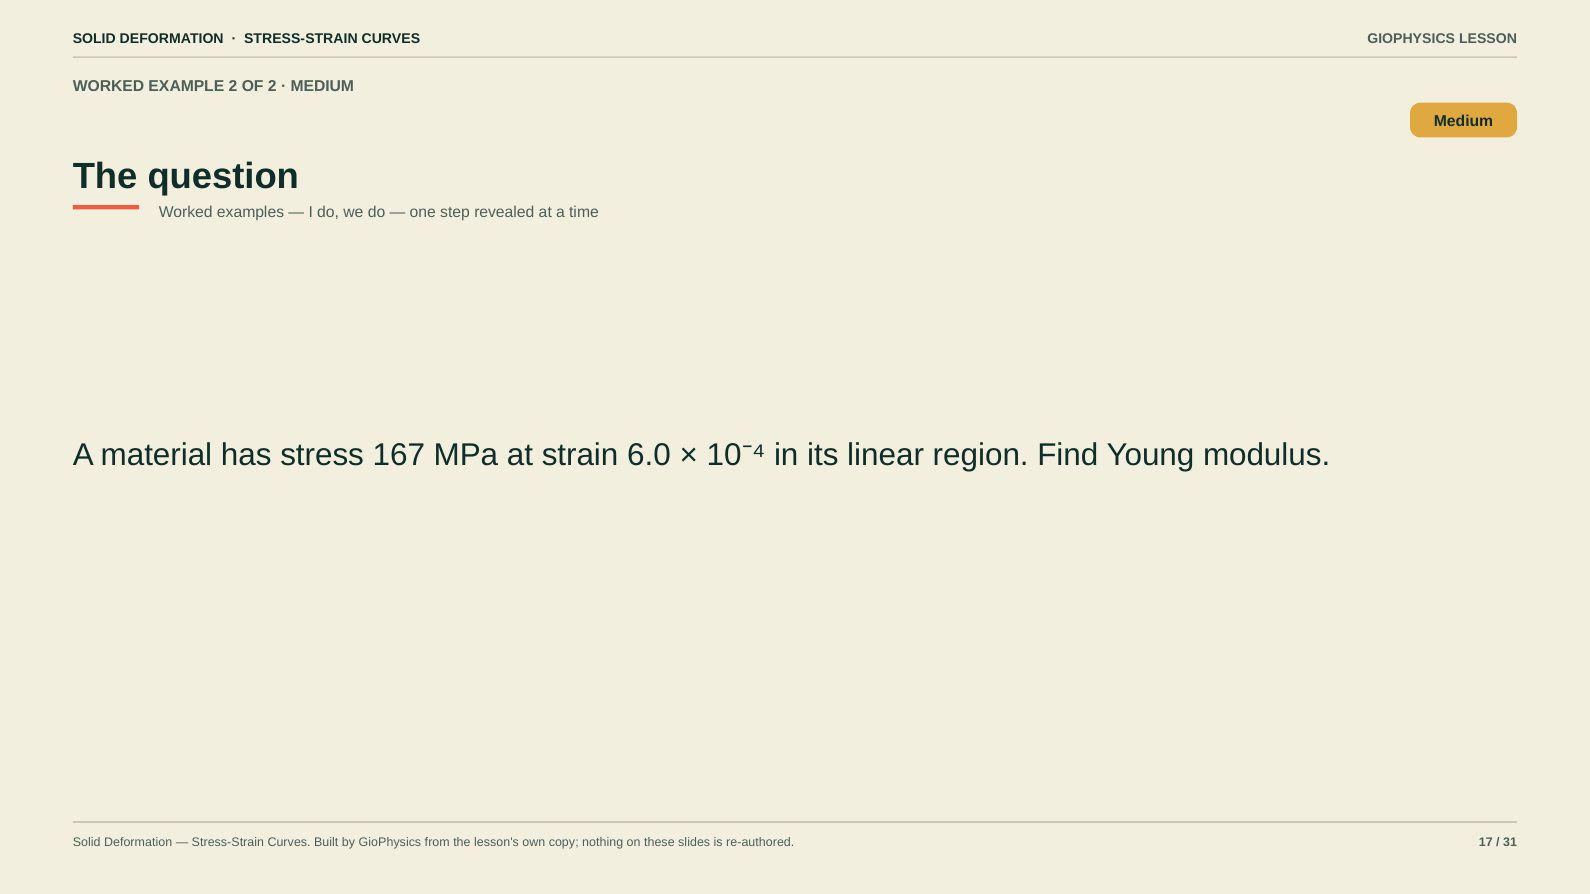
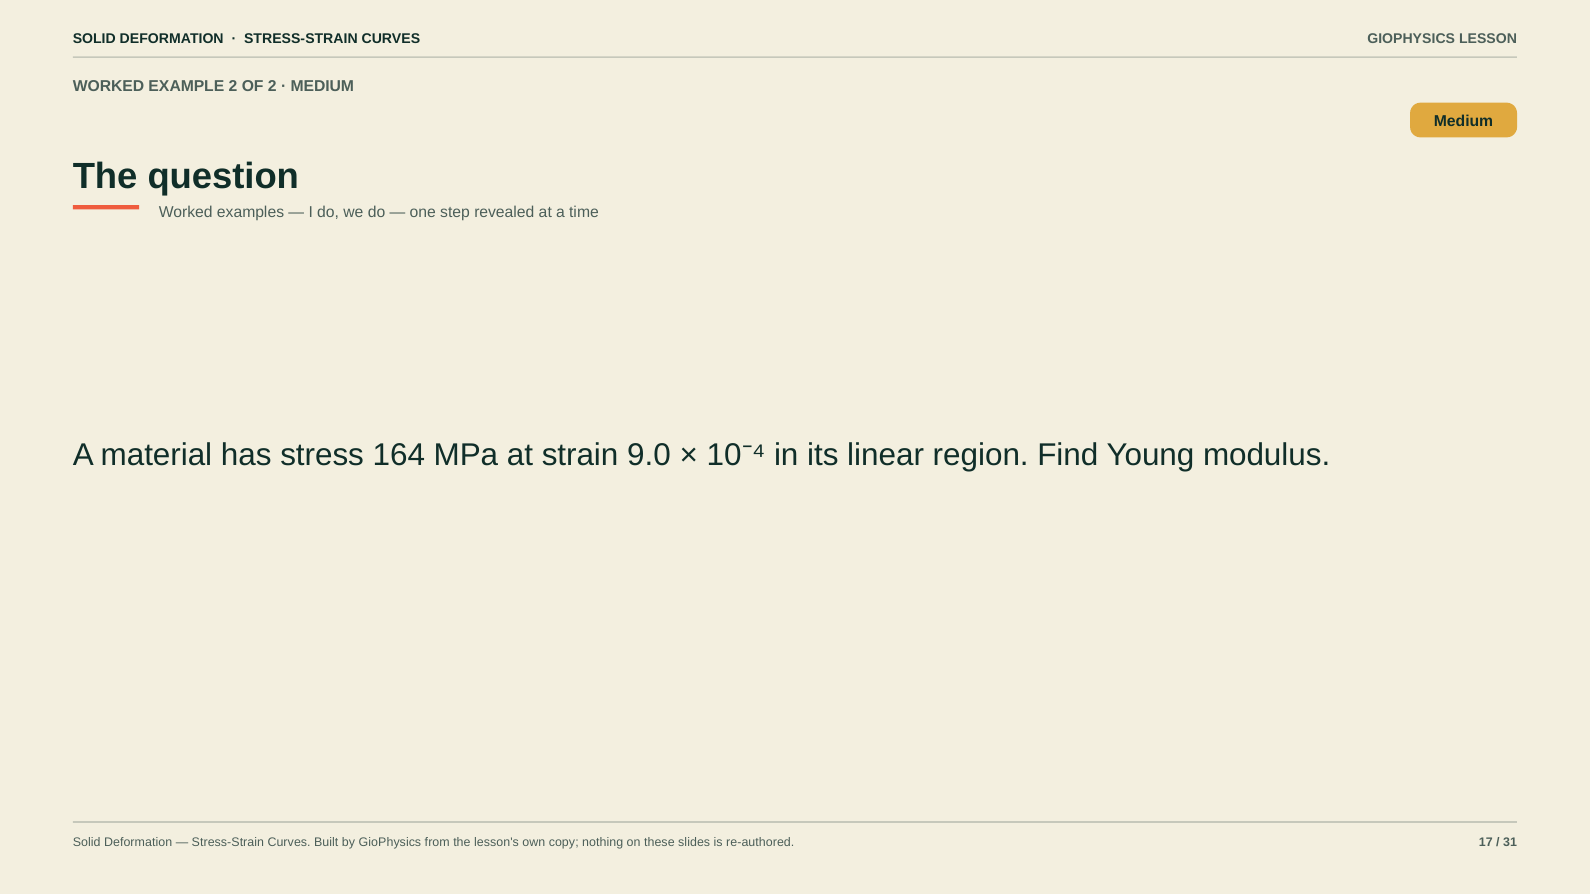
167: 167 -> 164 (399, 455)
6.0: 6.0 -> 9.0 (649, 455)
